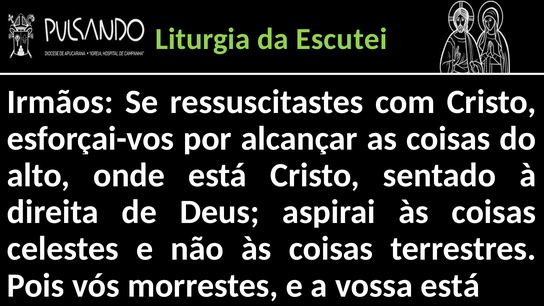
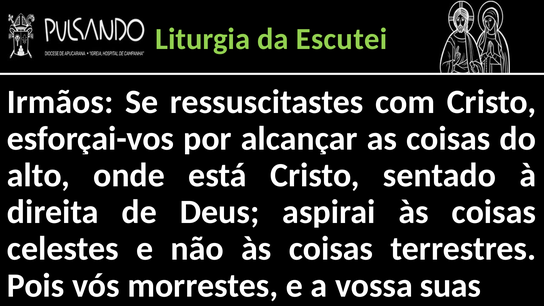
vossa está: está -> suas (450, 285)
